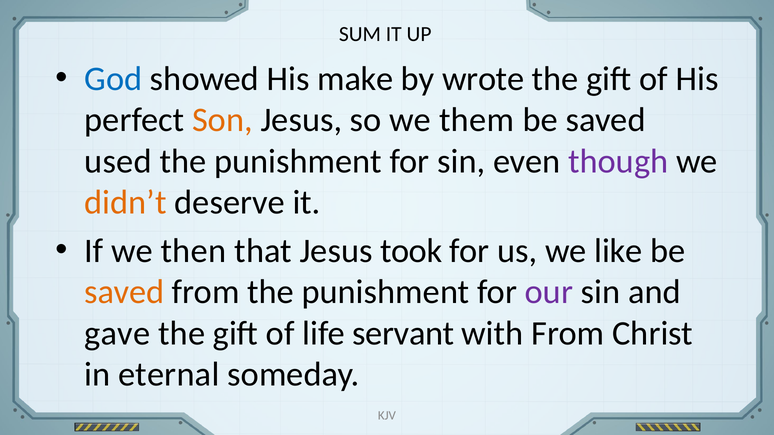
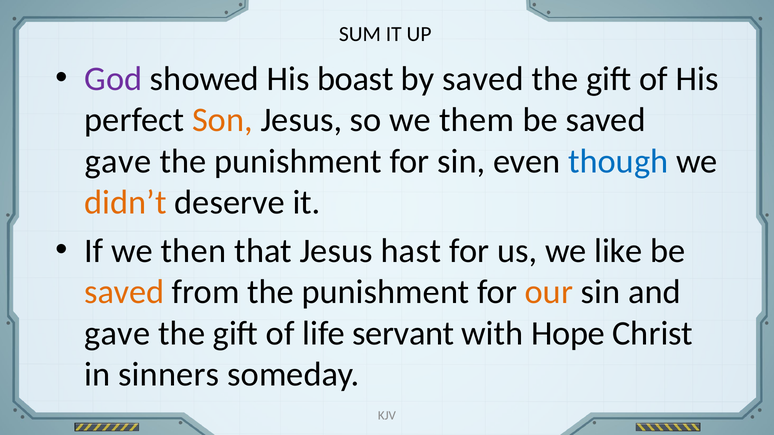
God colour: blue -> purple (113, 79)
make: make -> boast (355, 79)
by wrote: wrote -> saved (483, 79)
used: used -> gave (118, 162)
though colour: purple -> blue (618, 162)
took: took -> hast (411, 251)
our colour: purple -> orange (549, 292)
with From: From -> Hope (568, 334)
eternal: eternal -> sinners (169, 375)
